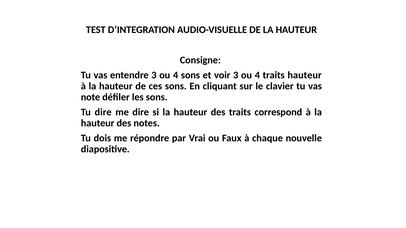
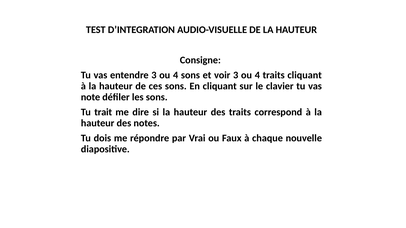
traits hauteur: hauteur -> cliquant (305, 75)
Tu dire: dire -> trait (103, 112)
